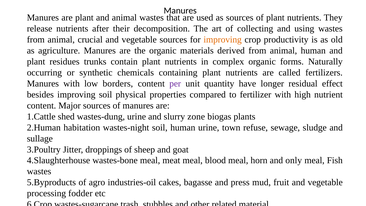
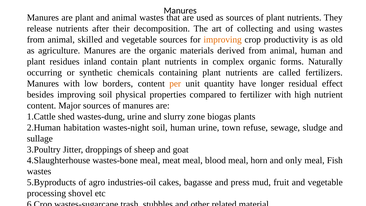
crucial: crucial -> skilled (90, 40)
trunks: trunks -> inland (95, 62)
per colour: purple -> orange (175, 84)
fodder: fodder -> shovel (80, 193)
